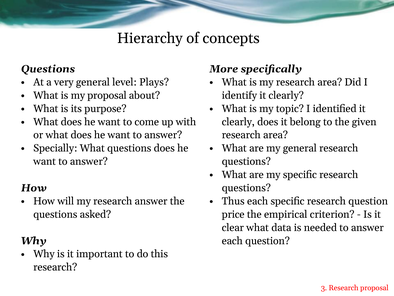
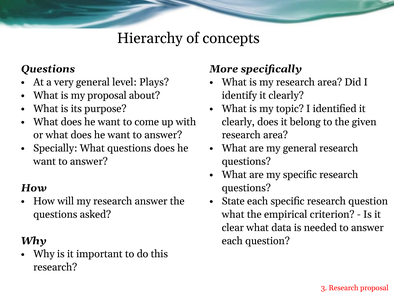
Thus: Thus -> State (233, 201)
price: price -> what (233, 214)
